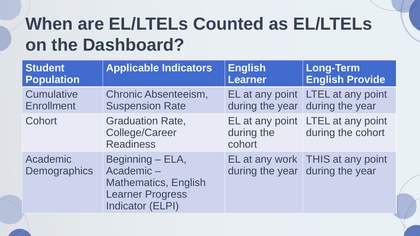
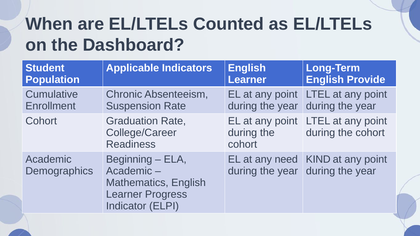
work: work -> need (286, 159)
THIS: THIS -> KIND (318, 159)
